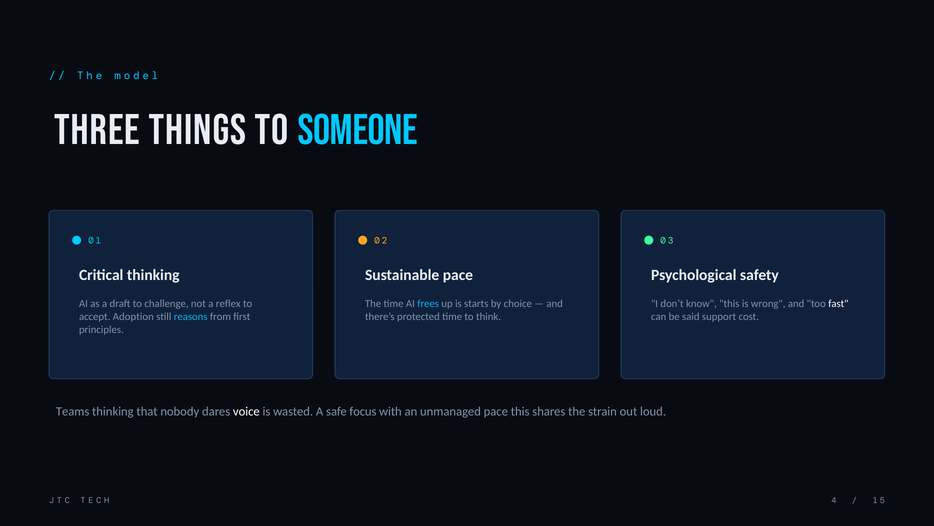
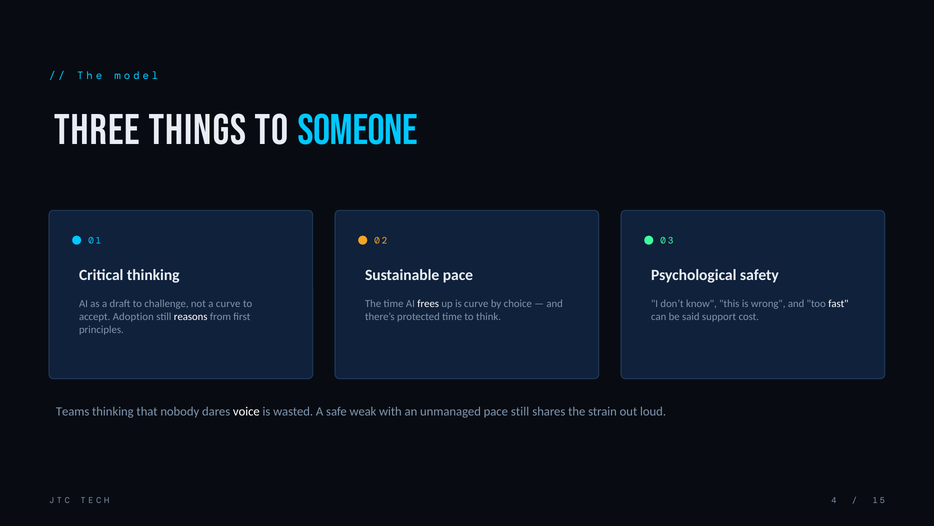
a reflex: reflex -> curve (228, 303)
frees colour: light blue -> white (428, 303)
is starts: starts -> curve (476, 303)
reasons colour: light blue -> white (191, 316)
focus: focus -> weak (363, 411)
pace this: this -> still (520, 411)
